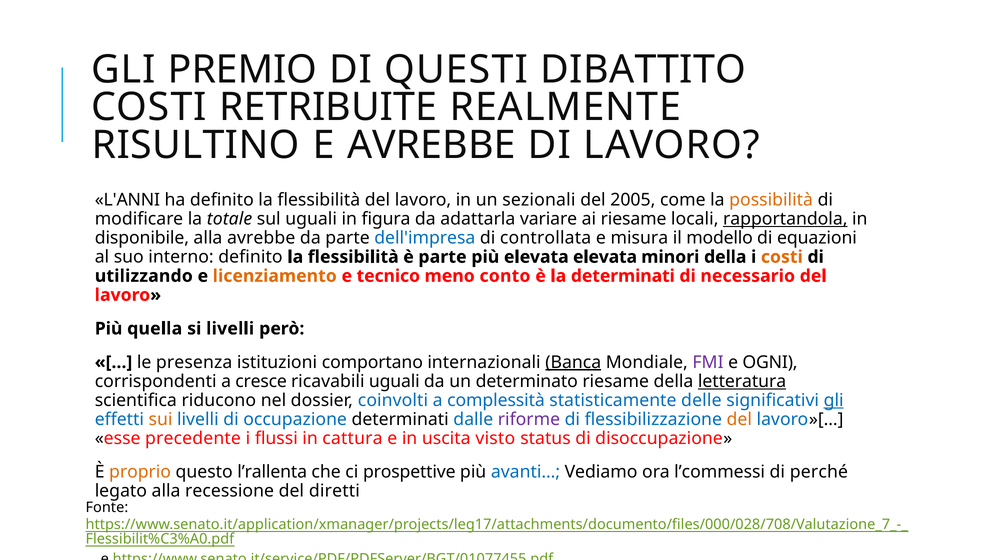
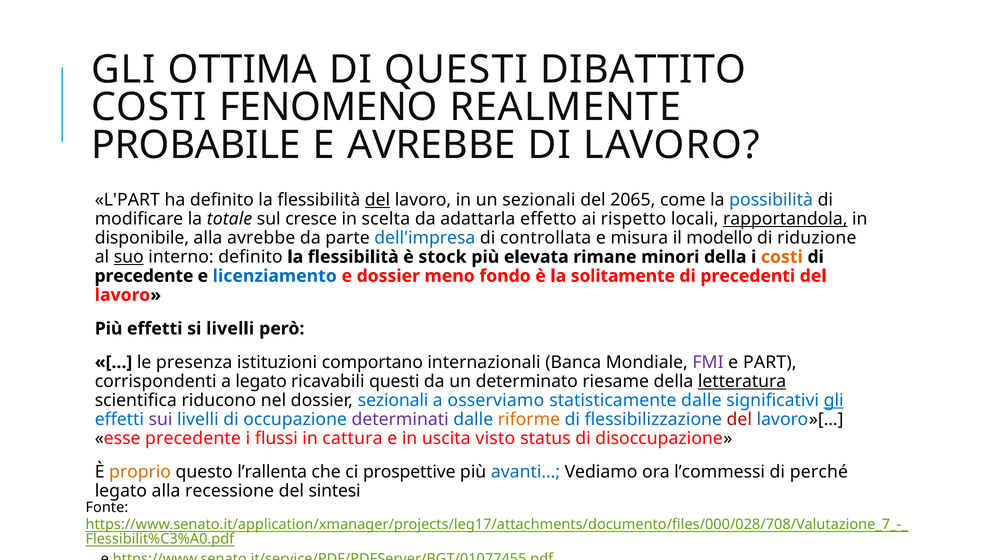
PREMIO: PREMIO -> OTTIMA (242, 69)
RETRIBUITE: RETRIBUITE -> FENOMENO (328, 107)
RISULTINO: RISULTINO -> PROBABILE (196, 145)
L'ANNI: L'ANNI -> L'PART (127, 200)
del underline: none -> present (377, 200)
2005: 2005 -> 2065 (633, 200)
possibilità colour: orange -> blue (771, 200)
sul uguali: uguali -> cresce (311, 219)
figura: figura -> scelta (386, 219)
variare: variare -> effetto (548, 219)
ai riesame: riesame -> rispetto (633, 219)
equazioni: equazioni -> riduzione (817, 238)
suo underline: none -> present (129, 257)
è parte: parte -> stock (442, 257)
elevata elevata: elevata -> rimane (605, 257)
utilizzando: utilizzando -> precedente (144, 276)
licenziamento colour: orange -> blue (275, 276)
e tecnico: tecnico -> dossier (388, 276)
conto: conto -> fondo (505, 276)
la determinati: determinati -> solitamente (623, 276)
necessario: necessario -> precedenti (748, 276)
Più quella: quella -> effetti (155, 328)
Banca underline: present -> none (573, 362)
OGNI: OGNI -> PART (770, 362)
a cresce: cresce -> legato (261, 381)
ricavabili uguali: uguali -> questi (394, 381)
dossier coinvolti: coinvolti -> sezionali (393, 400)
complessità: complessità -> osserviamo (496, 400)
statisticamente delle: delle -> dalle (701, 400)
sui colour: orange -> purple (161, 419)
determinati colour: black -> purple (400, 419)
riforme colour: purple -> orange (529, 419)
del colour: orange -> red (739, 419)
diretti: diretti -> sintesi (335, 491)
